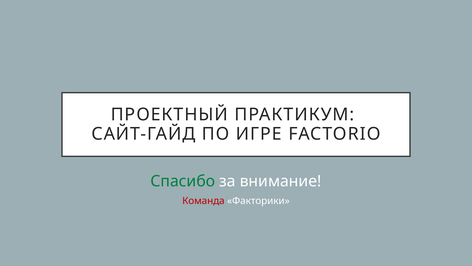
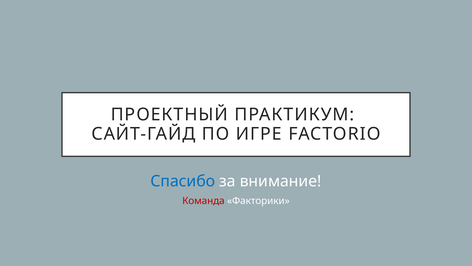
Спасибо colour: green -> blue (183, 181)
